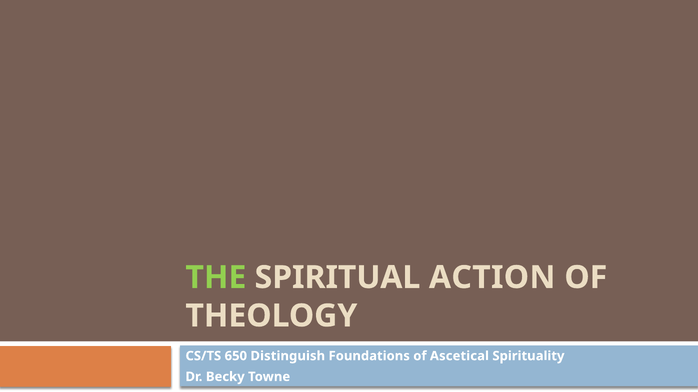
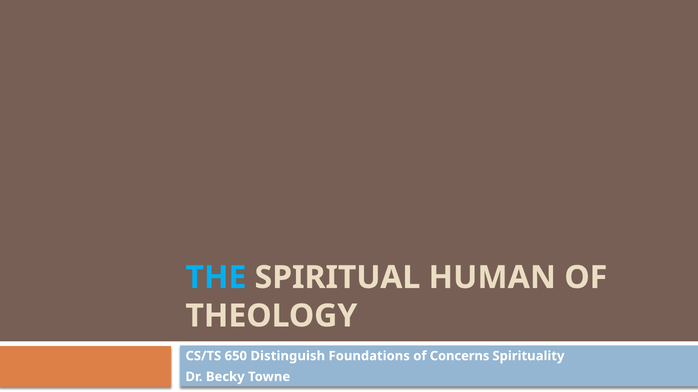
THE colour: light green -> light blue (216, 278)
ACTION: ACTION -> HUMAN (492, 278)
Ascetical: Ascetical -> Concerns (460, 357)
